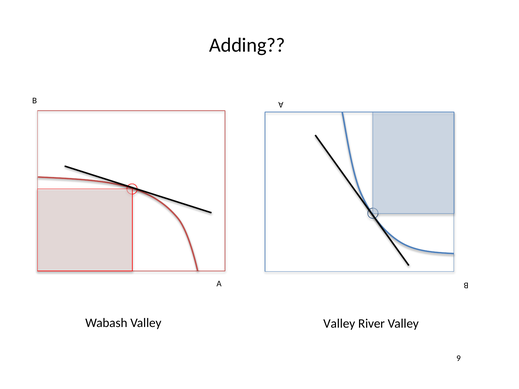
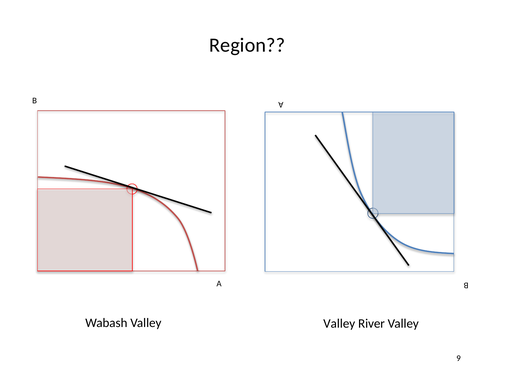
Adding: Adding -> Region (247, 45)
